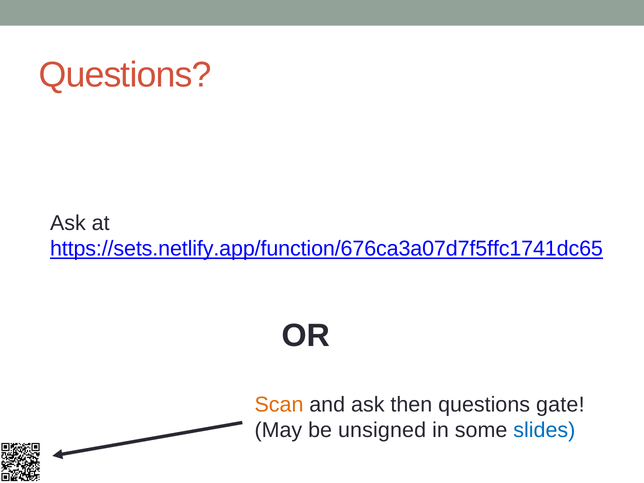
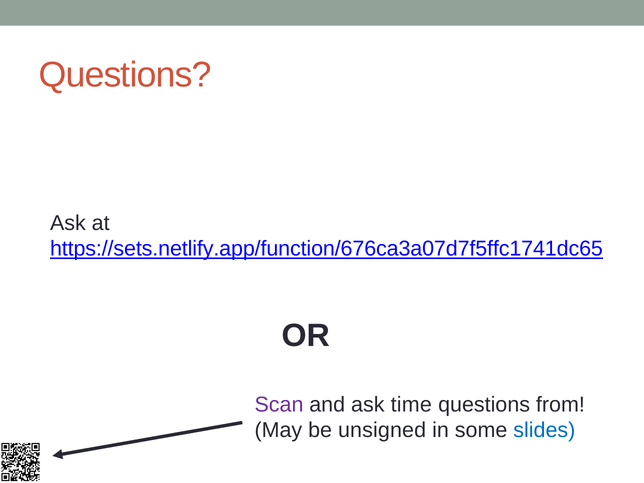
Scan colour: orange -> purple (279, 405)
then: then -> time (411, 405)
gate: gate -> from (560, 405)
